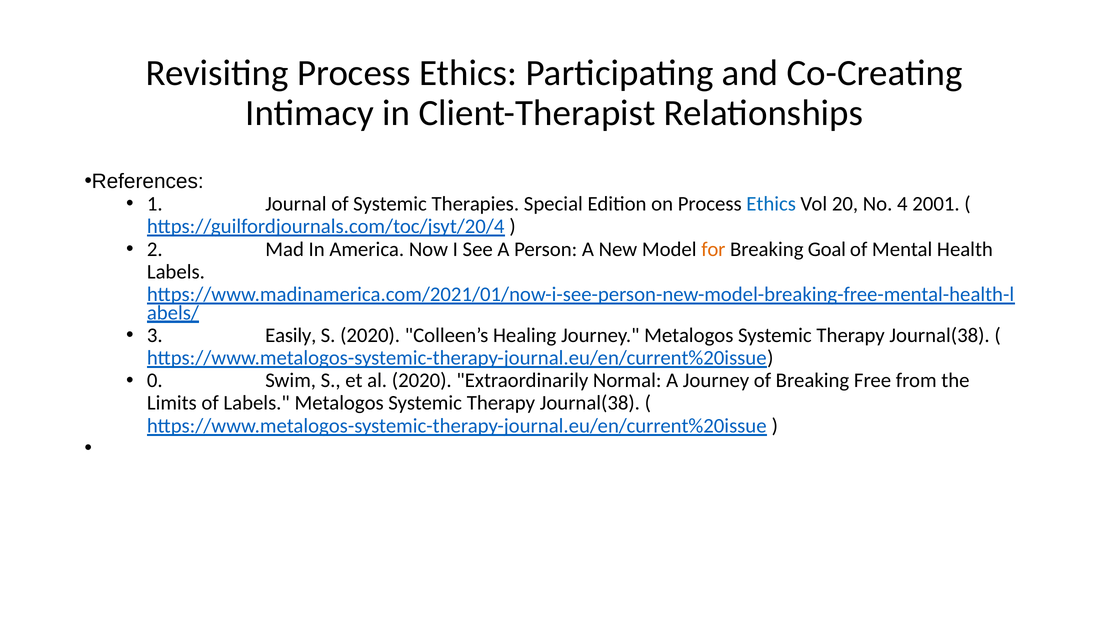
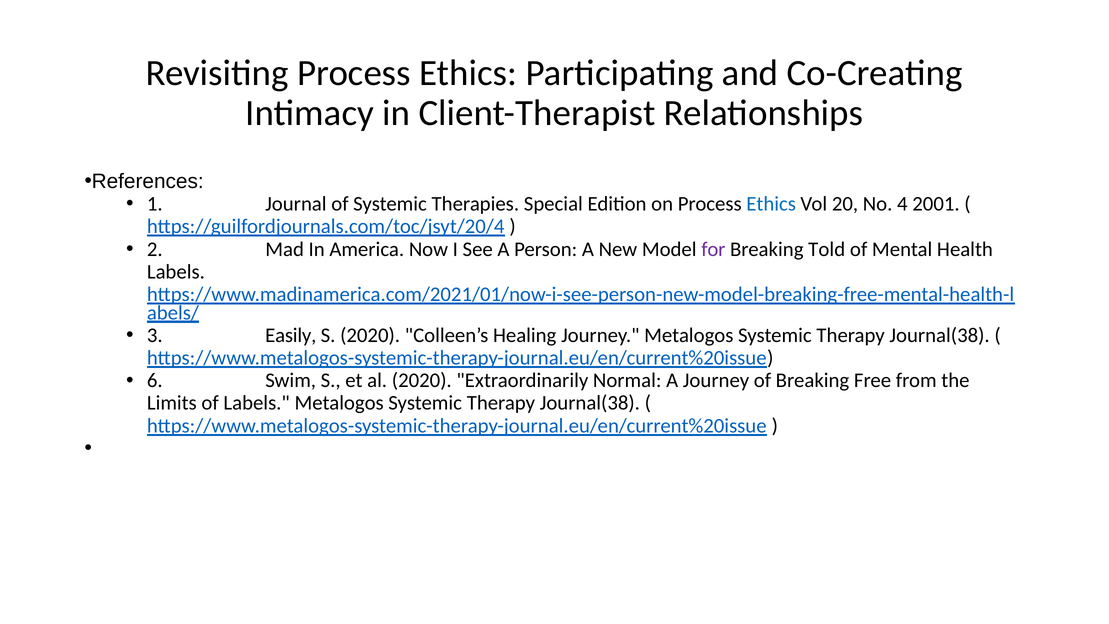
for colour: orange -> purple (713, 249)
Goal: Goal -> Told (827, 249)
0: 0 -> 6 (155, 380)
